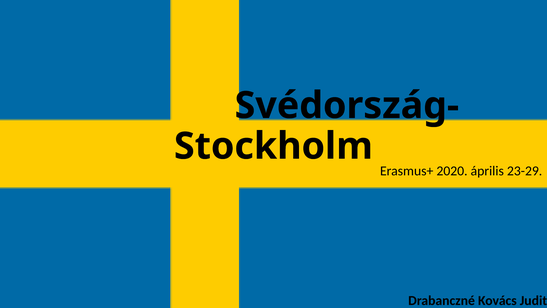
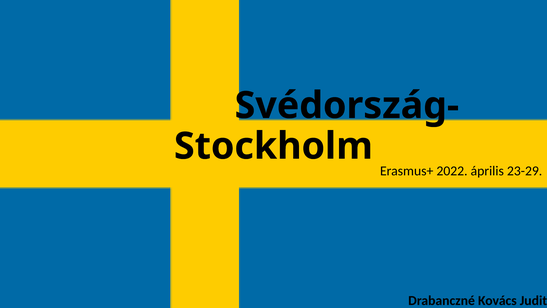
2020: 2020 -> 2022 (452, 171)
